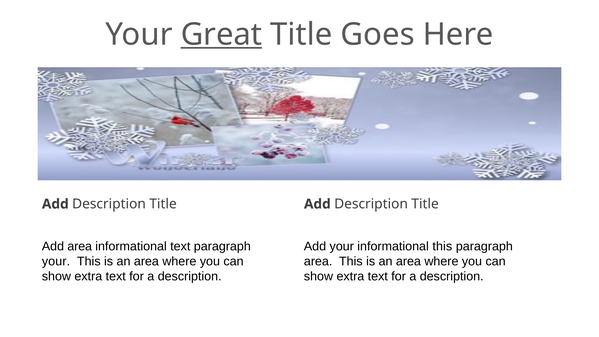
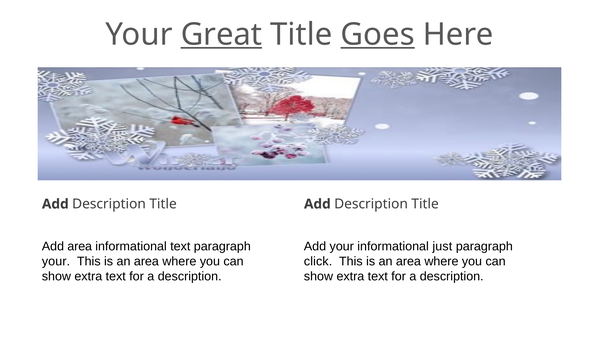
Goes underline: none -> present (378, 34)
informational this: this -> just (442, 246)
area: area -> click (318, 261)
